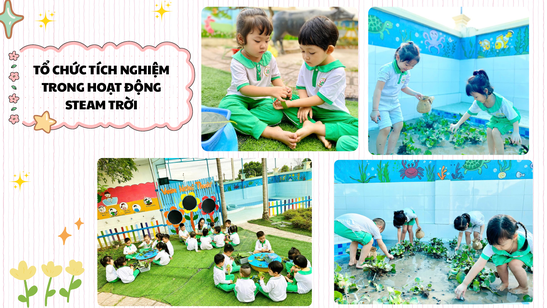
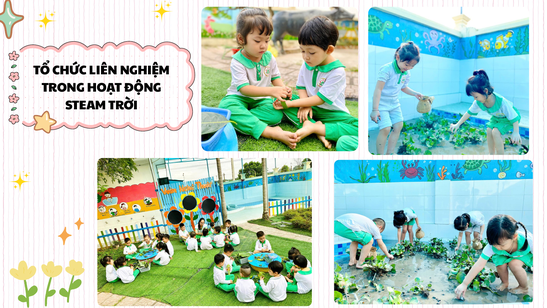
TÍCH: TÍCH -> LIÊN (103, 70)
